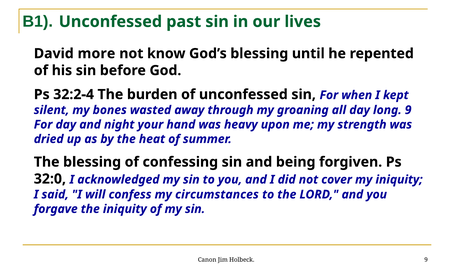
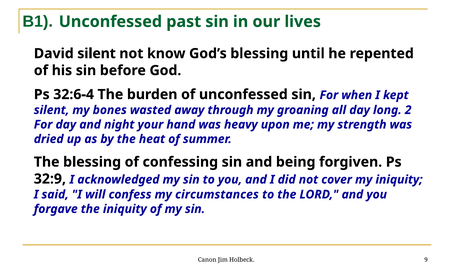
David more: more -> silent (97, 54)
32:2-4: 32:2-4 -> 32:6-4 (74, 94)
long 9: 9 -> 2 (408, 110)
32:0: 32:0 -> 32:9 (50, 179)
